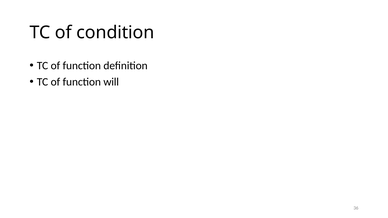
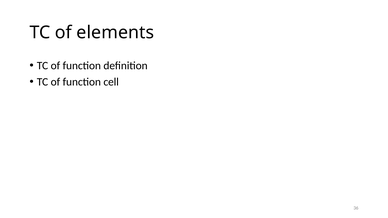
condition: condition -> elements (115, 33)
will: will -> cell (111, 82)
